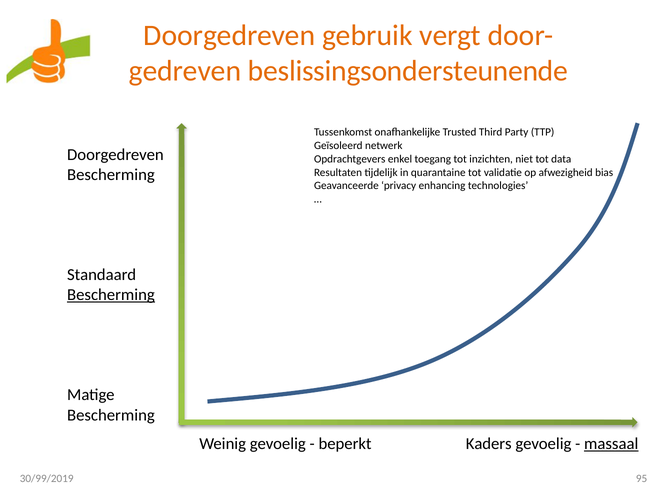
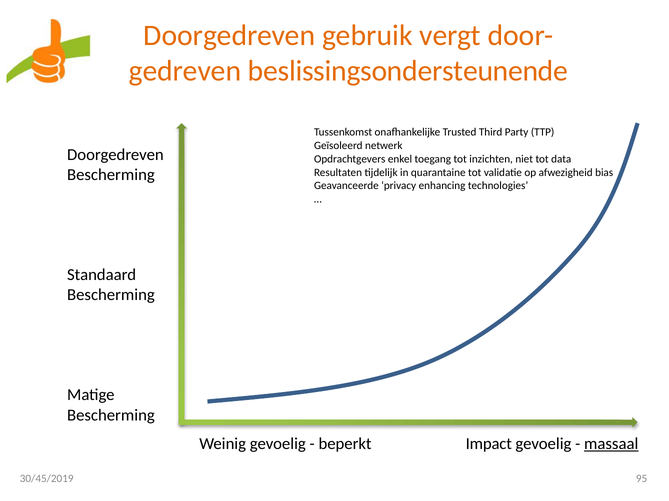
Bescherming underline: present -> none (111, 295)
Kaders: Kaders -> Impact (489, 444)
30/99/2019: 30/99/2019 -> 30/45/2019 (47, 479)
